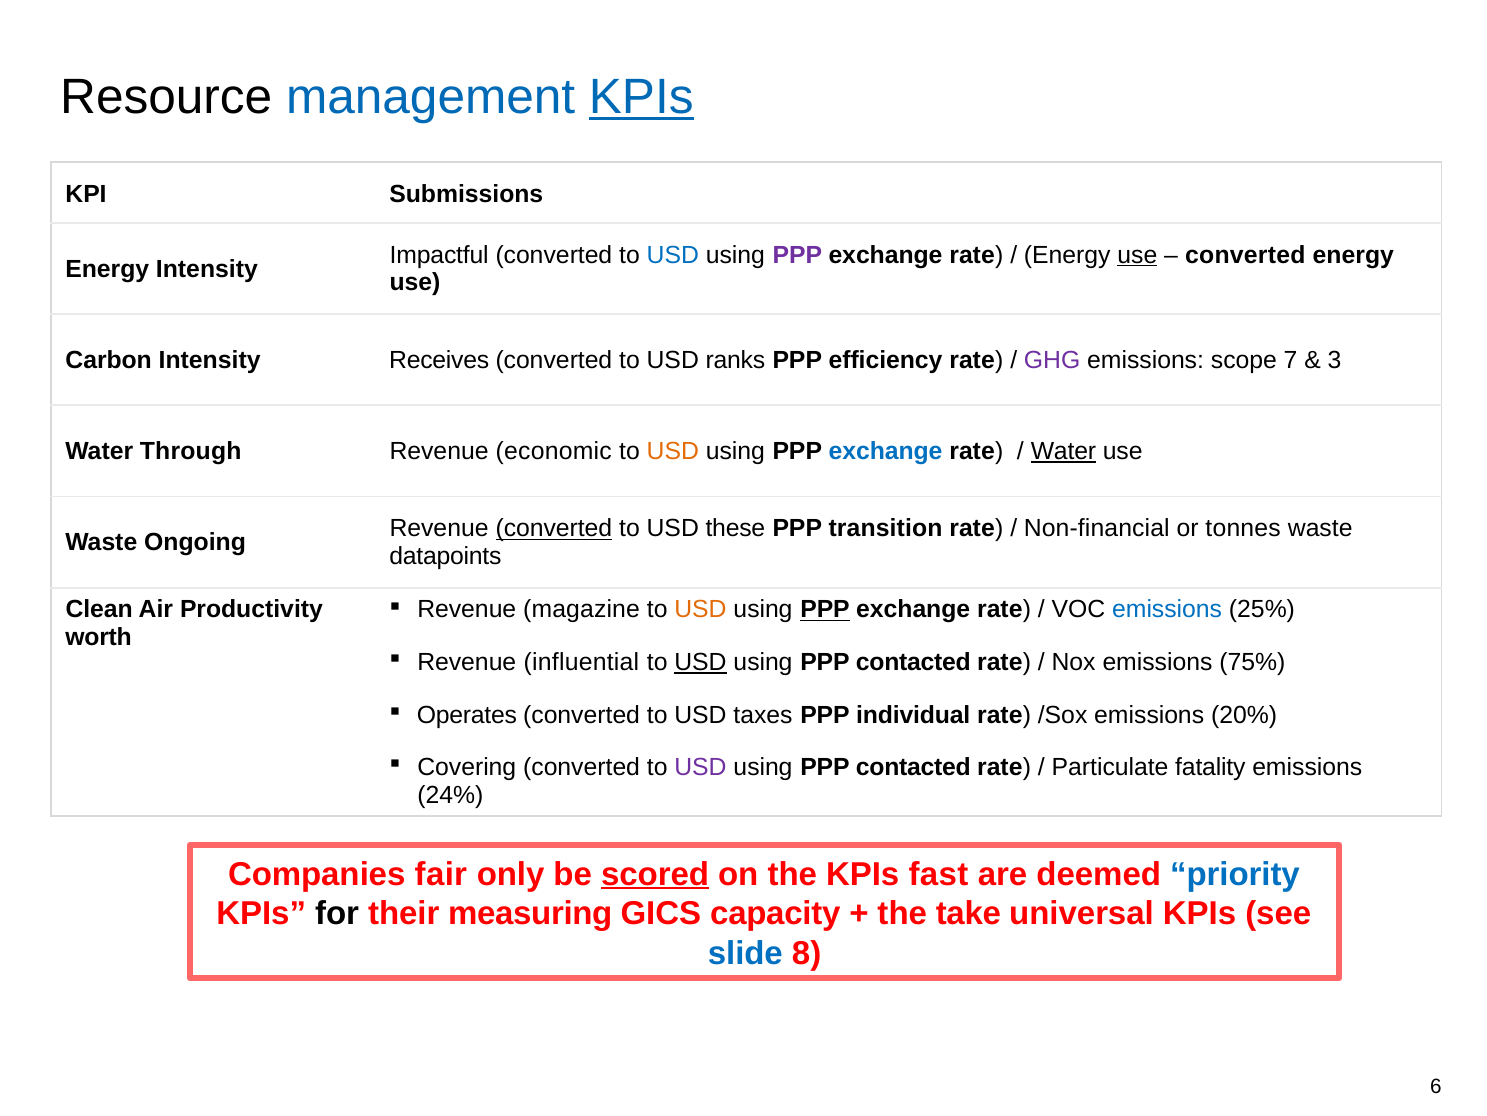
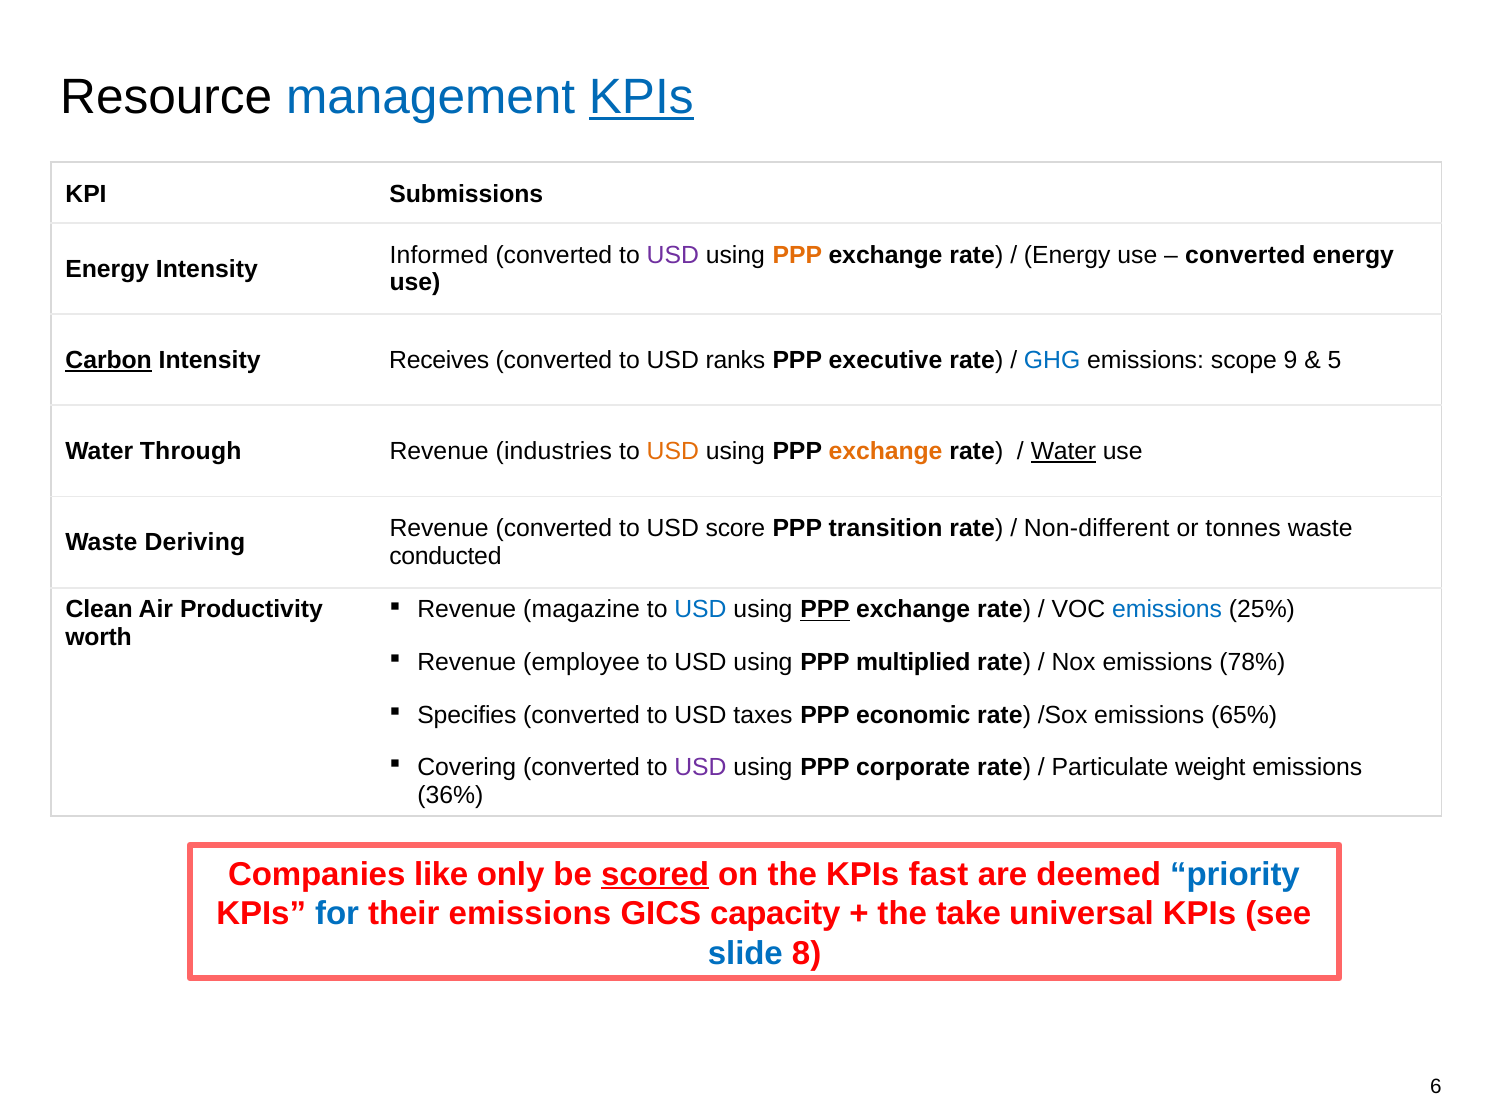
Impactful: Impactful -> Informed (439, 255)
USD colour: blue -> purple (673, 255)
PPP colour: purple -> orange (797, 255)
use underline: present -> none (1137, 255)
Carbon underline: none -> present (109, 360)
efficiency: efficiency -> executive (885, 360)
GHG colour: purple -> blue (1052, 360)
7: 7 -> 9 (1290, 360)
3: 3 -> 5 (1335, 360)
economic: economic -> industries (554, 451)
exchange colour: blue -> orange (886, 451)
converted underline: present -> none (554, 528)
these: these -> score (735, 528)
Non-financial: Non-financial -> Non-different (1097, 528)
Ongoing: Ongoing -> Deriving (195, 542)
datapoints: datapoints -> conducted (445, 556)
USD colour: orange -> blue (700, 609)
influential: influential -> employee (582, 662)
USD underline: present -> none (700, 662)
contacted: contacted -> multiplied (913, 662)
75%: 75% -> 78% (1252, 662)
Operates: Operates -> Specifies (467, 714)
individual: individual -> economic (913, 714)
20%: 20% -> 65% (1244, 714)
contacted: contacted -> corporate (913, 767)
fatality: fatality -> weight (1210, 767)
24%: 24% -> 36% (450, 795)
fair: fair -> like (441, 874)
for colour: black -> blue (337, 913)
their measuring: measuring -> emissions (530, 913)
